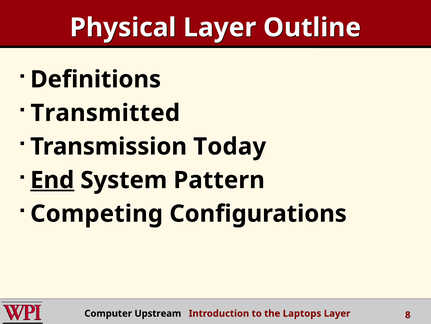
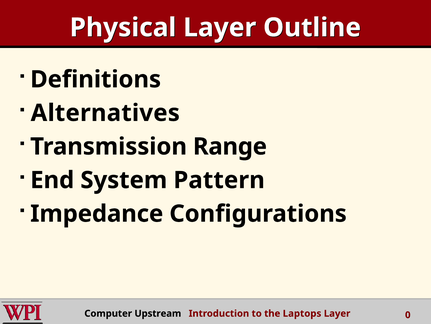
Transmitted: Transmitted -> Alternatives (105, 113)
Today: Today -> Range (230, 146)
End underline: present -> none (52, 180)
Competing: Competing -> Impedance (97, 213)
8: 8 -> 0 (408, 314)
